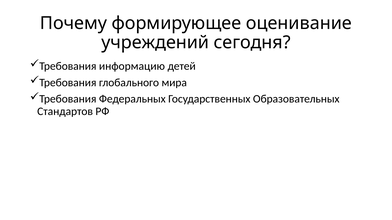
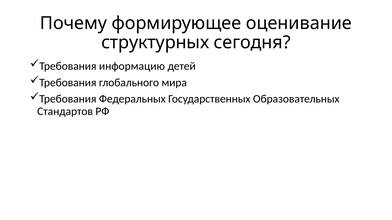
учреждений: учреждений -> структурных (155, 43)
